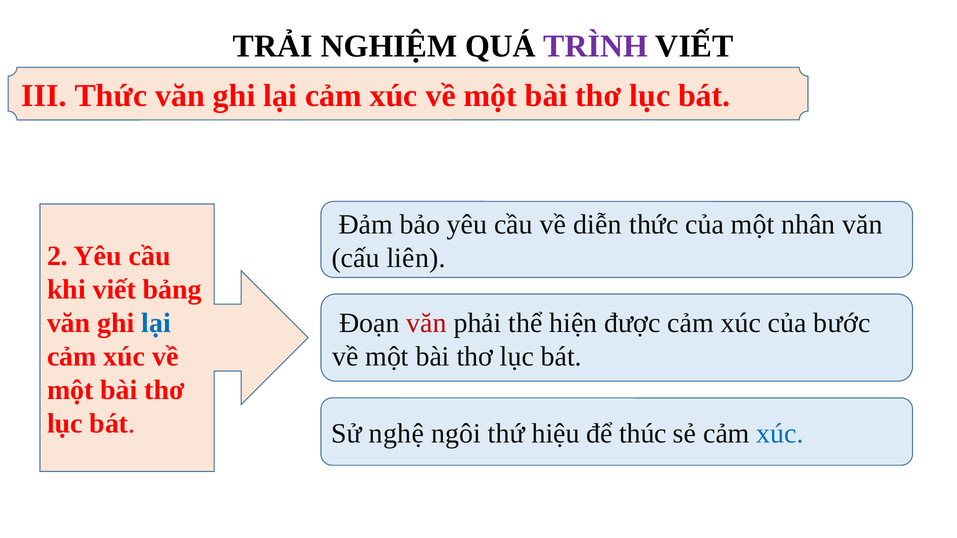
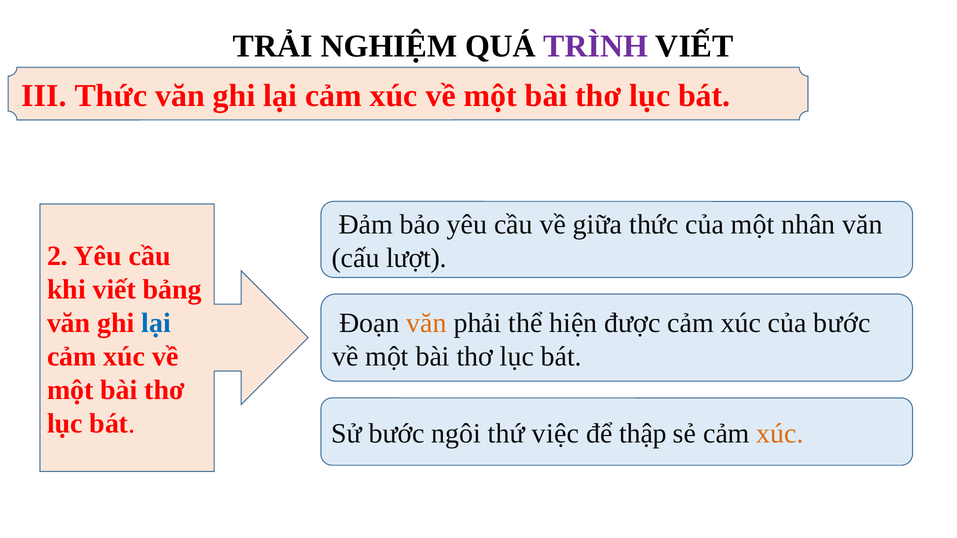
diễn: diễn -> giữa (598, 225)
liên: liên -> lượt (416, 258)
văn colour: red -> orange (426, 323)
Sử nghệ: nghệ -> bước (397, 434)
hiệu: hiệu -> việc (555, 434)
thúc: thúc -> thập (643, 434)
xúc colour: blue -> orange (780, 434)
